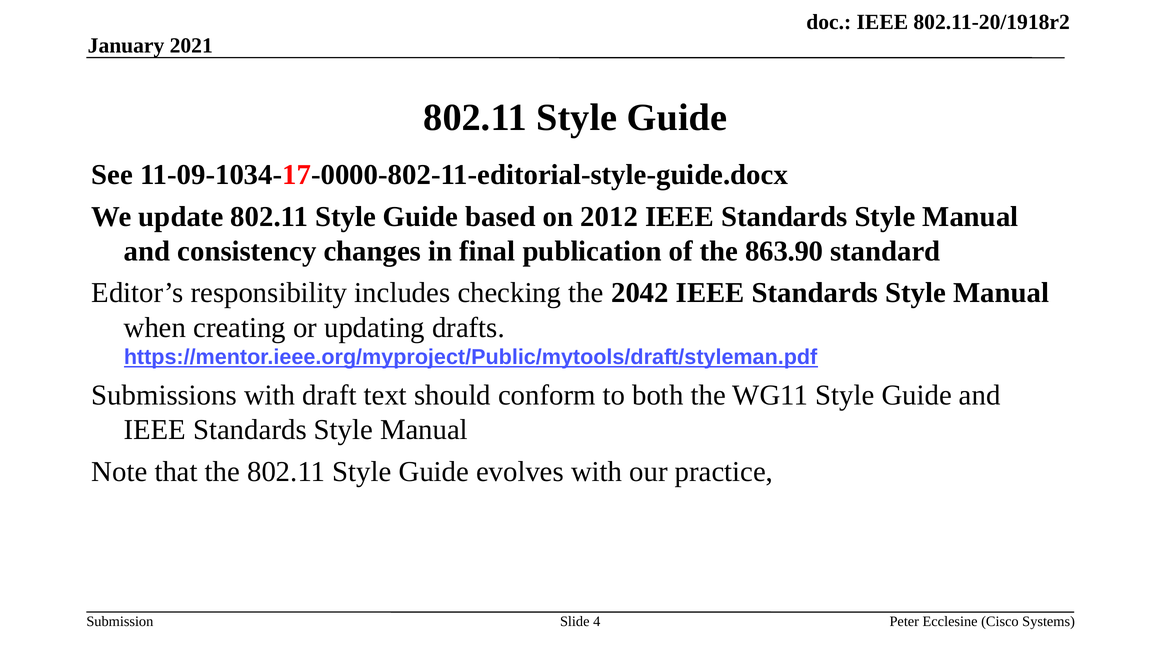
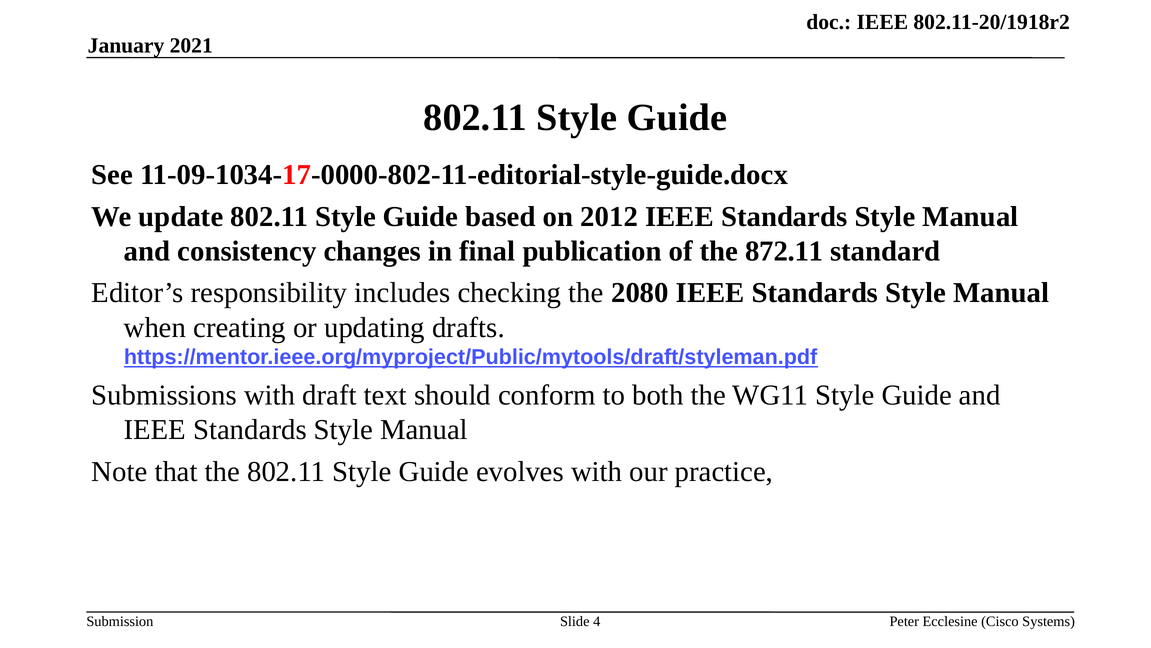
863.90: 863.90 -> 872.11 (784, 251)
2042: 2042 -> 2080 (640, 293)
